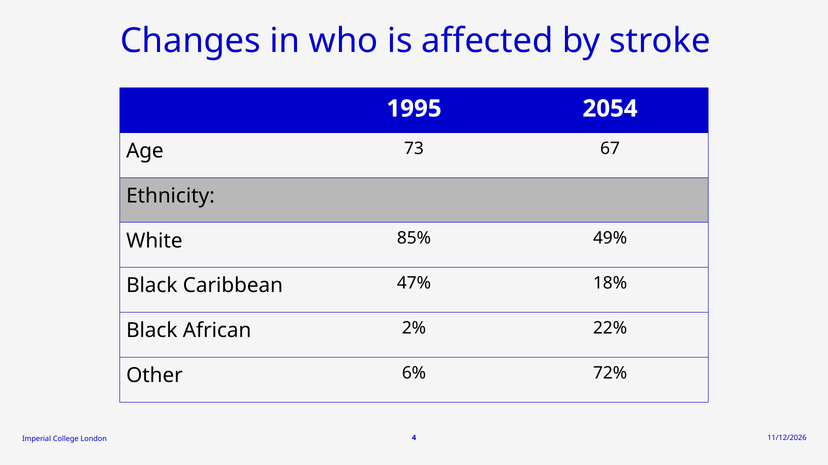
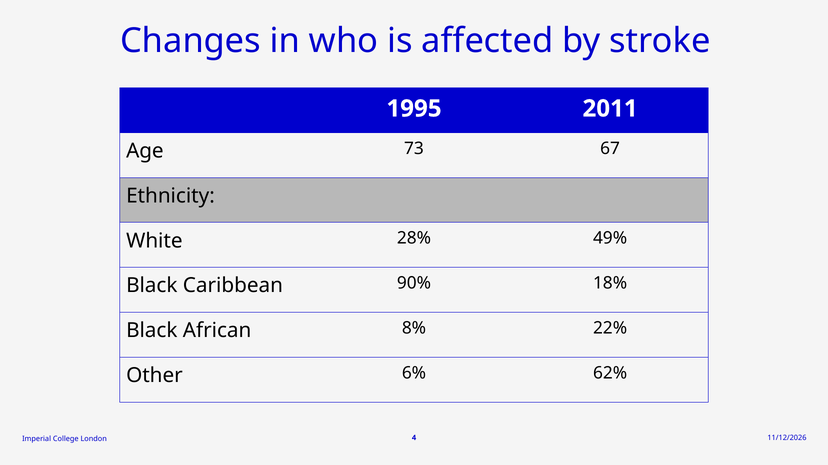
2054: 2054 -> 2011 (610, 109)
85%: 85% -> 28% (414, 239)
47%: 47% -> 90% (414, 284)
2%: 2% -> 8% (414, 329)
72%: 72% -> 62% (610, 374)
